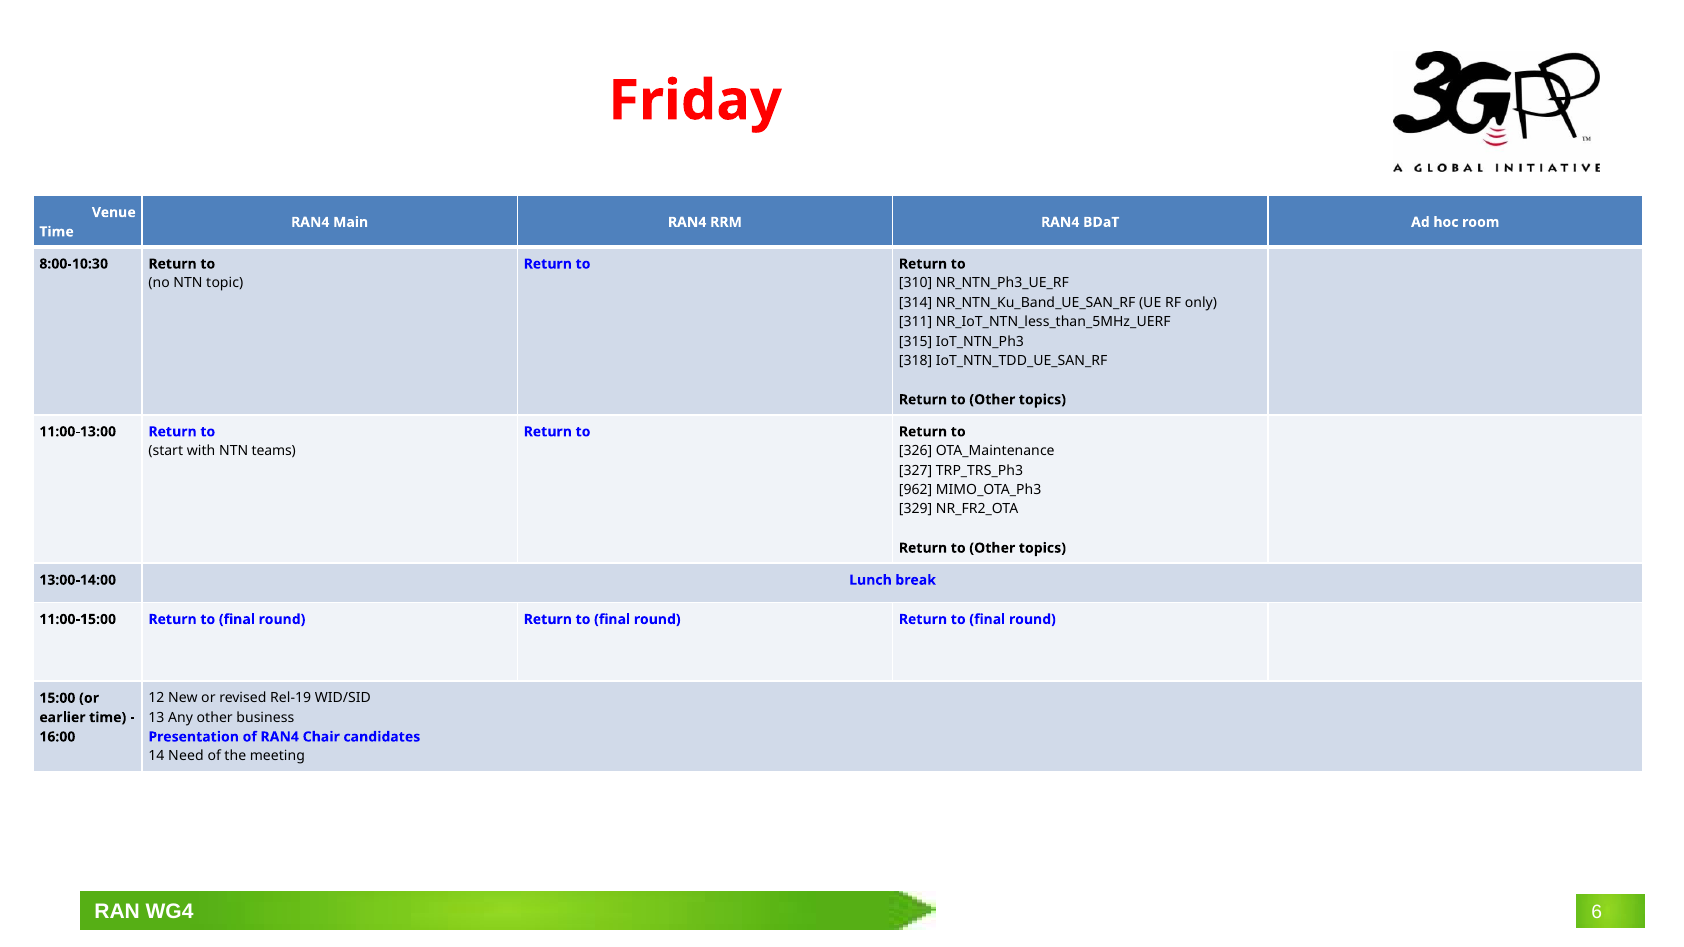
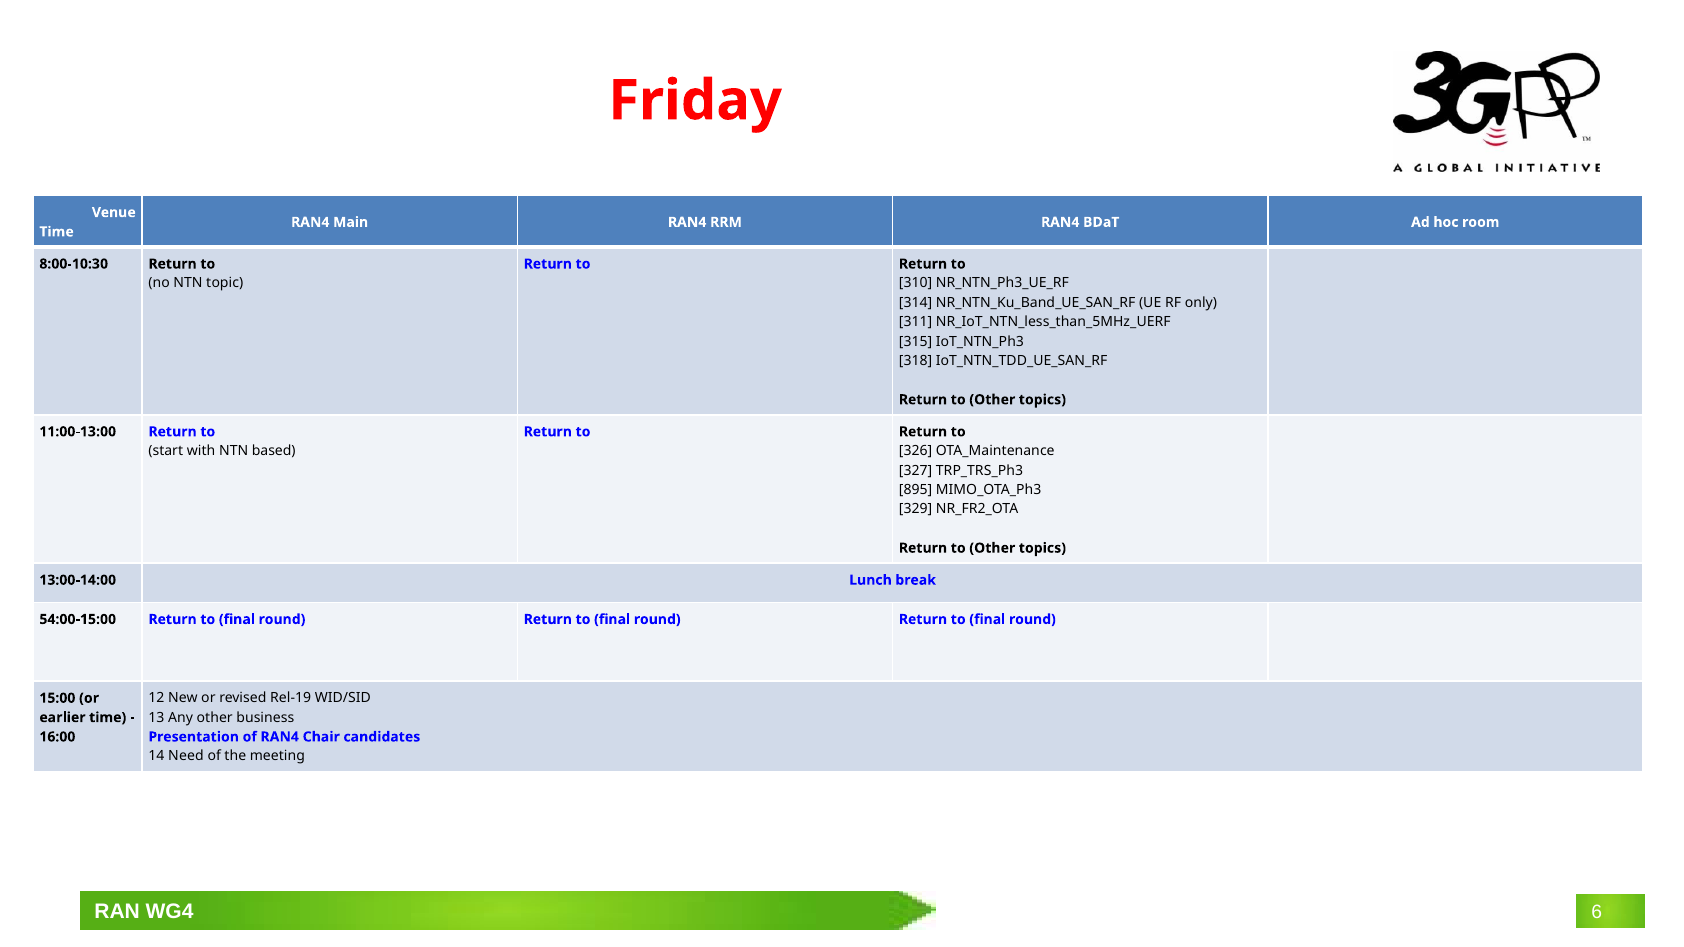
teams: teams -> based (274, 451)
962: 962 -> 895 (916, 490)
11:00-15:00: 11:00-15:00 -> 54:00-15:00 (78, 620)
